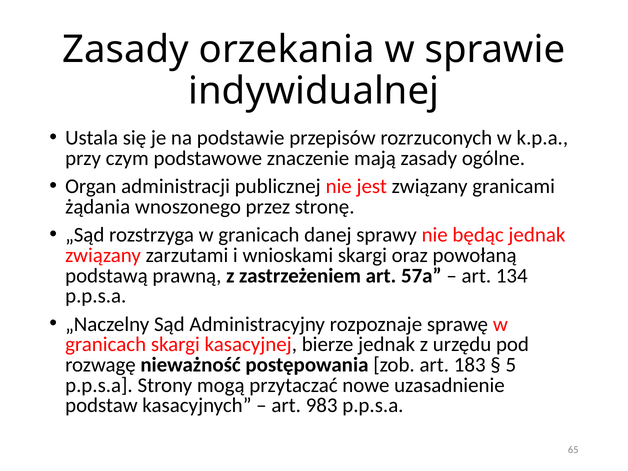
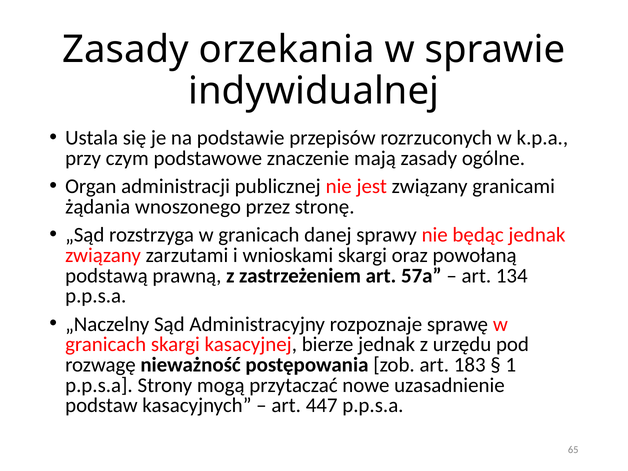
5: 5 -> 1 (511, 365)
983: 983 -> 447 (322, 406)
